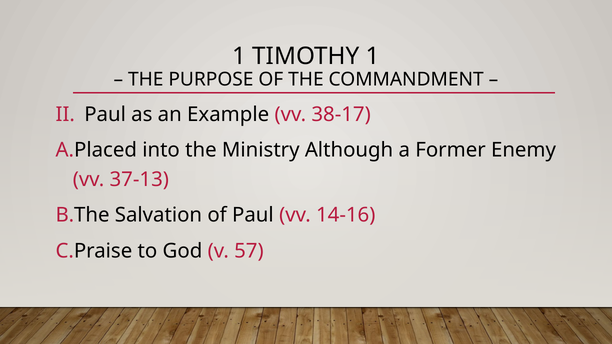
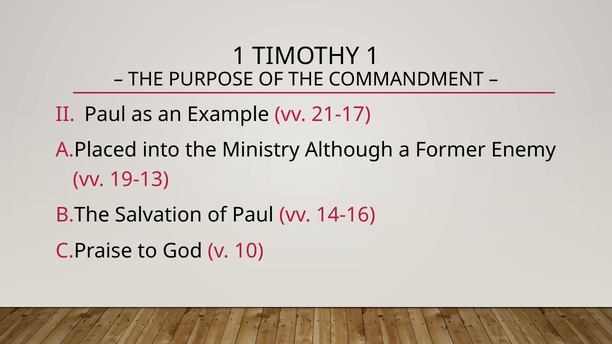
38-17: 38-17 -> 21-17 (341, 114)
37-13: 37-13 -> 19-13 (139, 180)
57: 57 -> 10 (249, 251)
